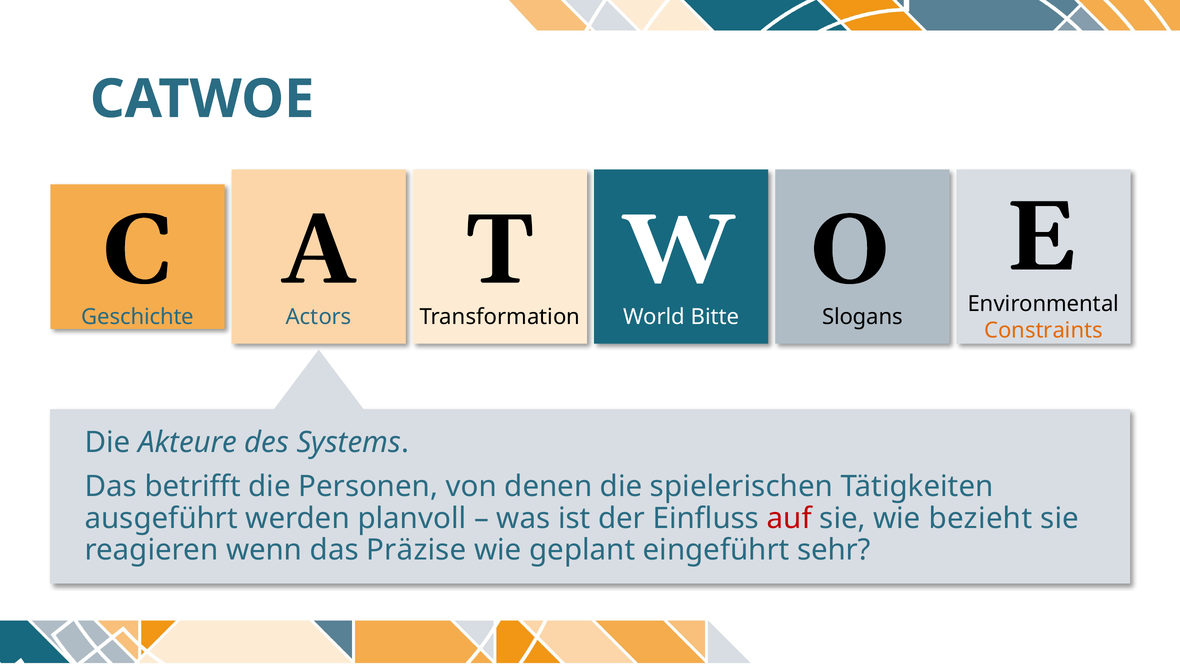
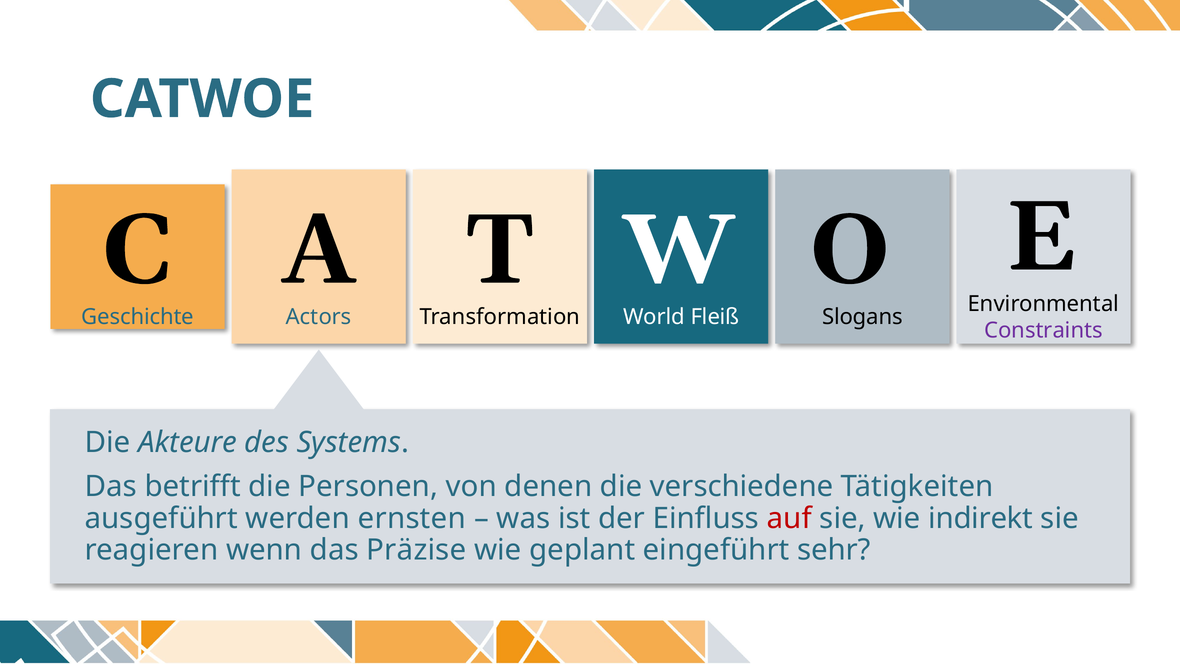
Bitte: Bitte -> Fleiß (715, 317)
Constraints colour: orange -> purple (1043, 330)
spielerischen: spielerischen -> verschiedene (742, 486)
planvoll: planvoll -> ernsten (412, 518)
bezieht: bezieht -> indirekt (981, 518)
